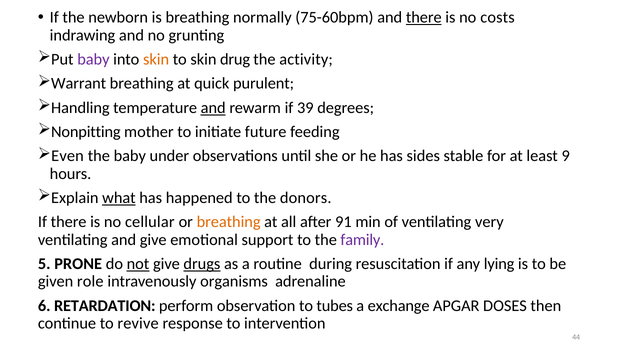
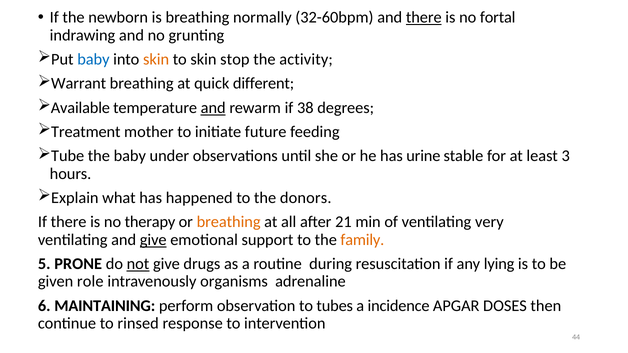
75-60bpm: 75-60bpm -> 32-60bpm (334, 18)
costs: costs -> fortal (498, 18)
baby colour: purple -> blue (93, 59)
drug: drug -> stop (235, 59)
purulent: purulent -> different (264, 84)
Handling: Handling -> Available (80, 108)
39: 39 -> 38 (305, 108)
Nonpitting: Nonpitting -> Treatment (86, 132)
Even: Even -> Tube (68, 156)
sides: sides -> urine (423, 156)
9: 9 -> 3 (566, 156)
what underline: present -> none (119, 198)
cellular: cellular -> therapy (150, 222)
91: 91 -> 21 (343, 222)
give underline: none -> present (153, 240)
family colour: purple -> orange (362, 240)
drugs underline: present -> none (202, 264)
RETARDATION: RETARDATION -> MAINTAINING (105, 306)
exchange: exchange -> incidence (399, 306)
revive: revive -> rinsed (138, 324)
